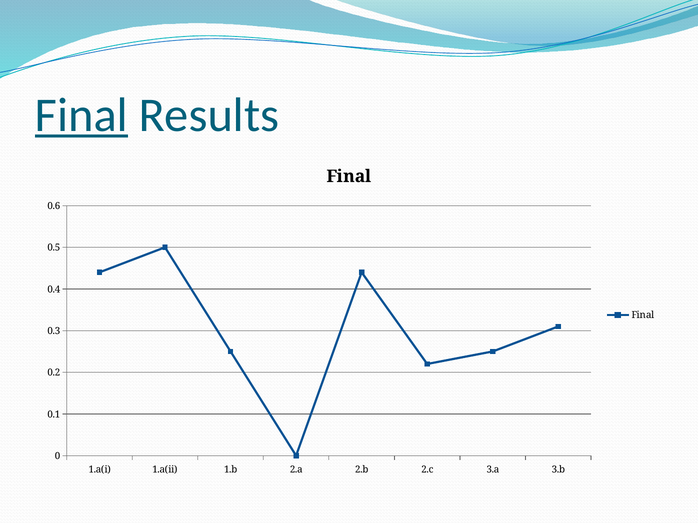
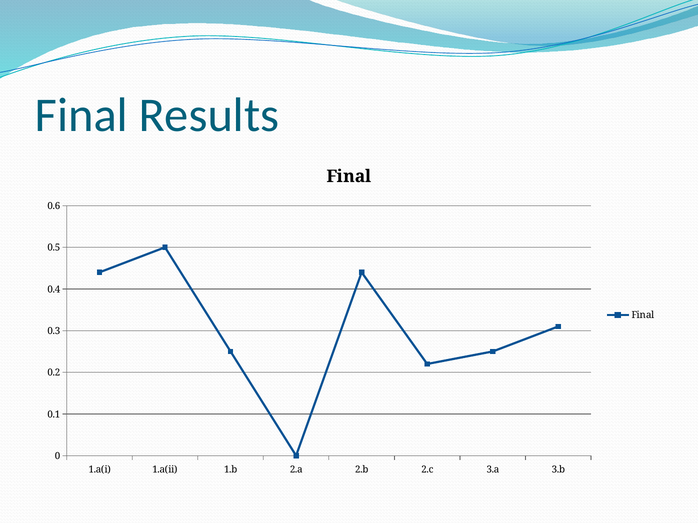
Final underline: present -> none (81, 115)
